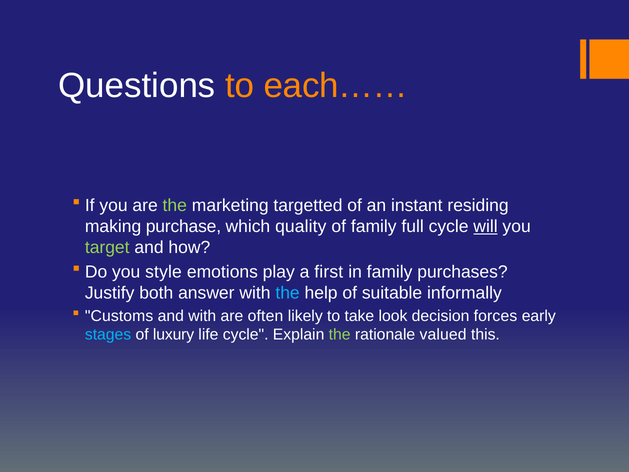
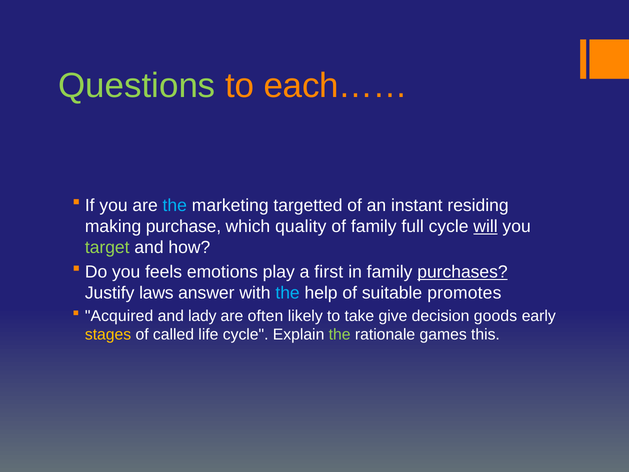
Questions colour: white -> light green (137, 86)
the colour: light green -> light blue (175, 205)
style: style -> feels (164, 272)
purchases underline: none -> present (462, 272)
both: both -> laws (156, 293)
informally: informally -> promotes (464, 293)
Customs: Customs -> Acquired (119, 316)
and with: with -> lady (202, 316)
look: look -> give (393, 316)
forces: forces -> goods (495, 316)
stages colour: light blue -> yellow (108, 335)
luxury: luxury -> called (174, 335)
valued: valued -> games (443, 335)
